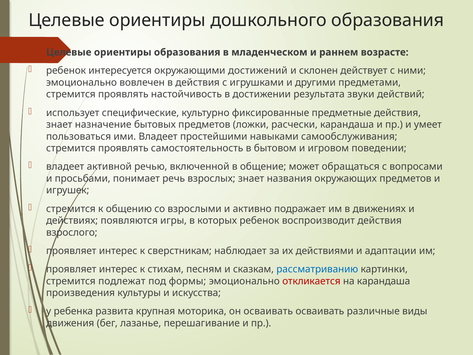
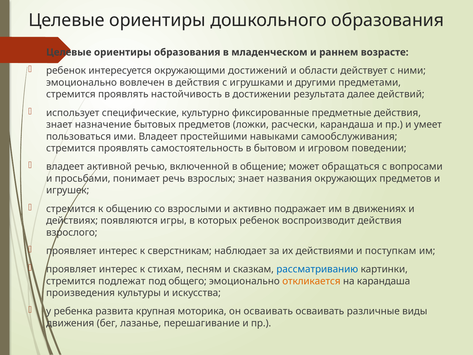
склонен: склонен -> области (318, 71)
звуки: звуки -> далее (361, 94)
адаптации: адаптации -> поступкам (391, 251)
формы: формы -> общего (188, 281)
откликается colour: red -> orange (311, 281)
